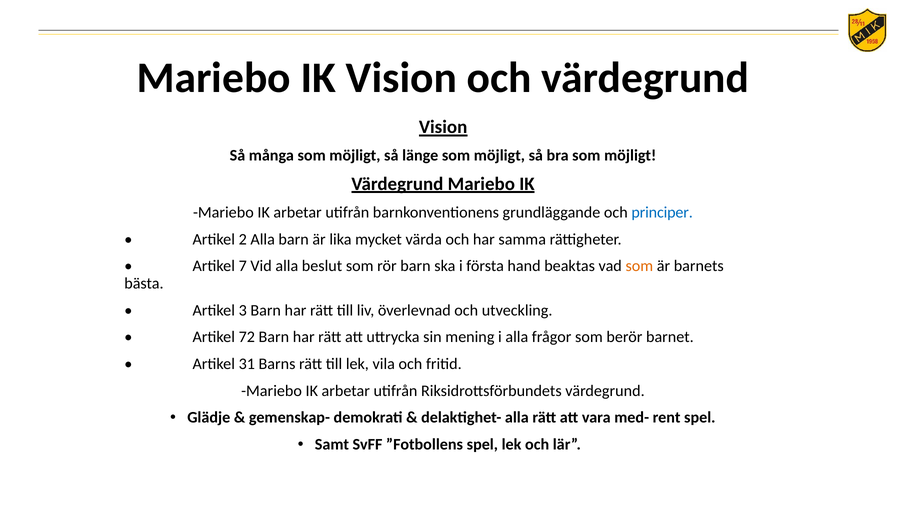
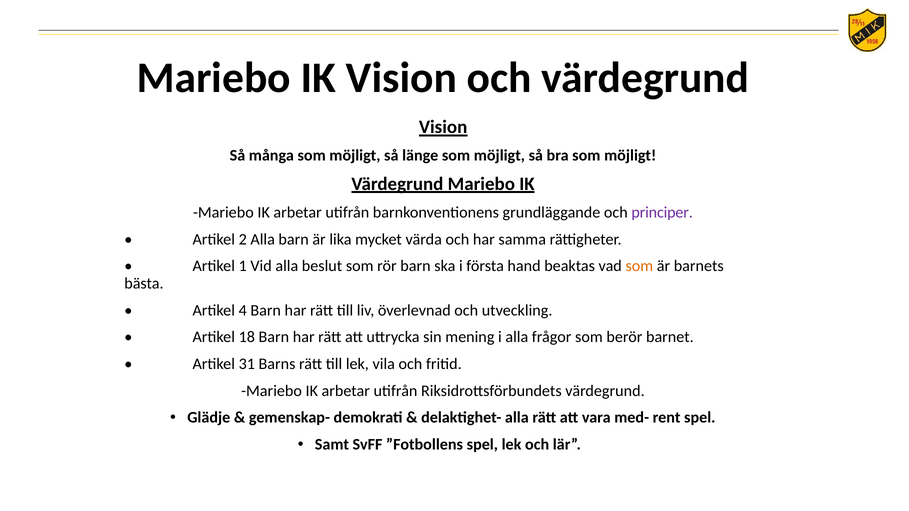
principer colour: blue -> purple (662, 212)
7: 7 -> 1 (243, 266)
3: 3 -> 4 (243, 310)
72: 72 -> 18 (247, 337)
